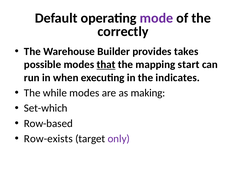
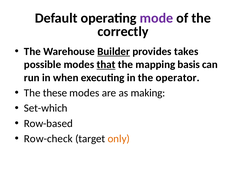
Builder underline: none -> present (114, 52)
start: start -> basis (189, 65)
indicates: indicates -> operator (178, 78)
while: while -> these (55, 93)
Row-exists: Row-exists -> Row-check (48, 139)
only colour: purple -> orange (119, 139)
